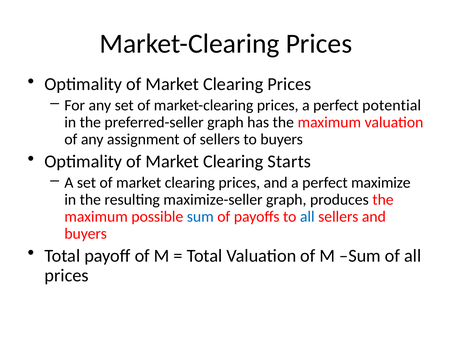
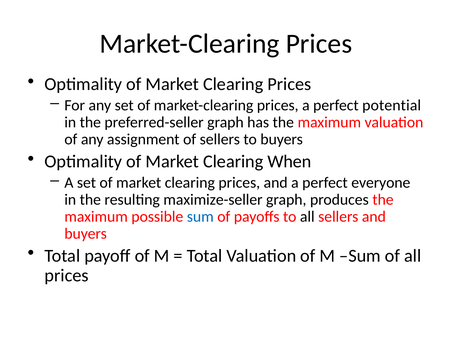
Starts: Starts -> When (289, 162)
maximize: maximize -> everyone (381, 183)
all colour: blue -> black (307, 217)
